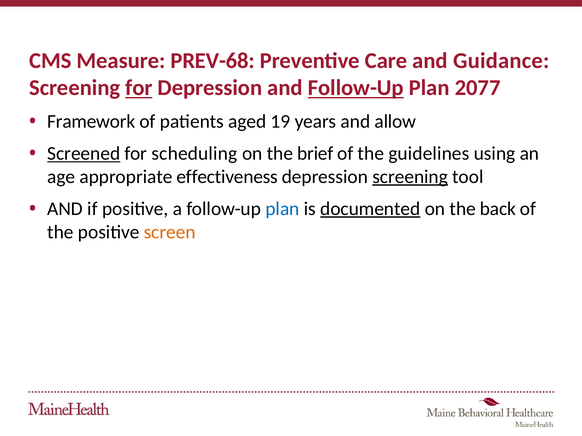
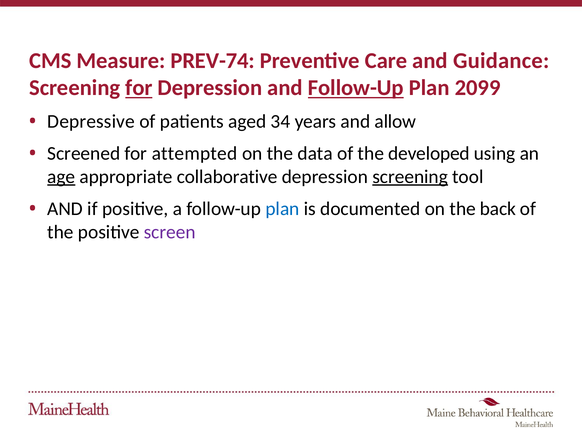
PREV-68: PREV-68 -> PREV-74 (213, 61)
2077: 2077 -> 2099 (478, 88)
Framework: Framework -> Depressive (91, 122)
19: 19 -> 34 (280, 122)
Screened underline: present -> none (84, 154)
scheduling: scheduling -> attempted (194, 154)
brief: brief -> data (315, 154)
guidelines: guidelines -> developed (429, 154)
age underline: none -> present (61, 177)
effectiveness: effectiveness -> collaborative (227, 177)
documented underline: present -> none (370, 209)
screen colour: orange -> purple (170, 232)
